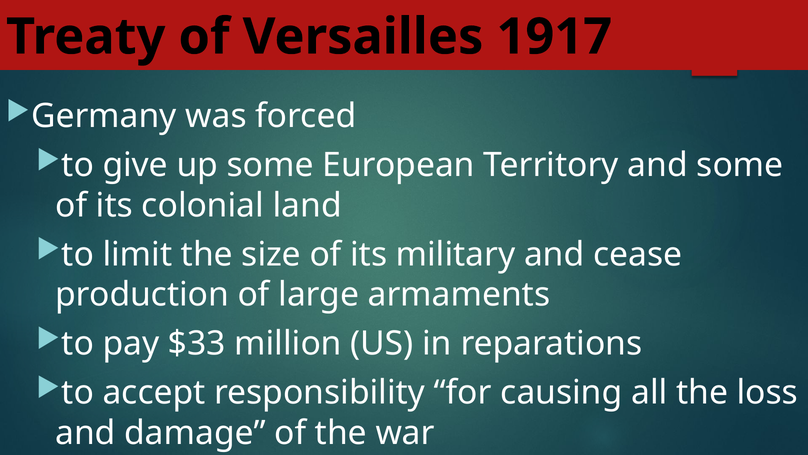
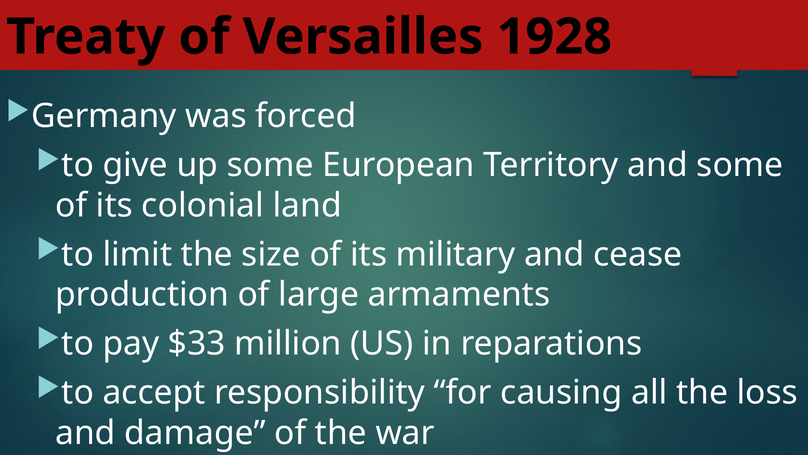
1917: 1917 -> 1928 (554, 37)
